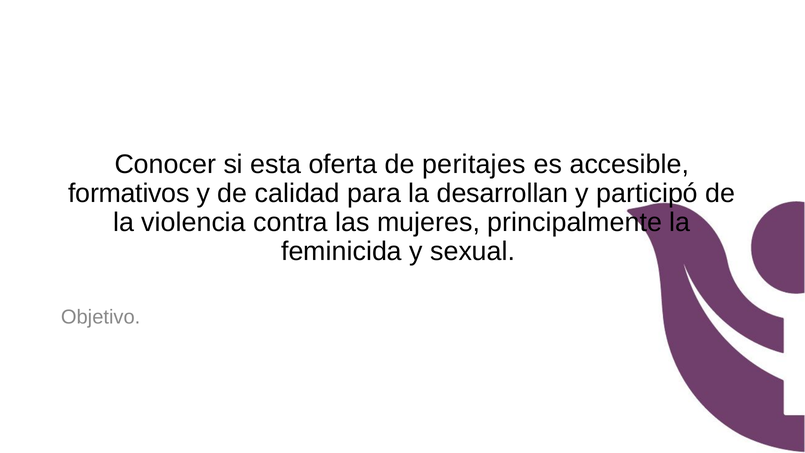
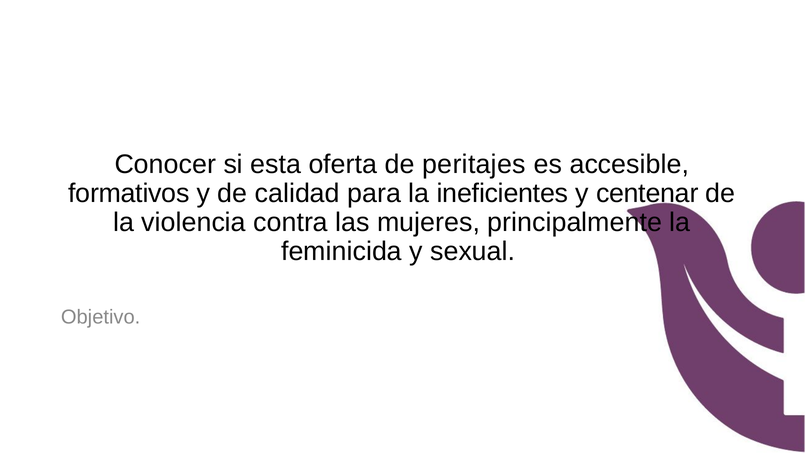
desarrollan: desarrollan -> ineficientes (503, 193)
participó: participó -> centenar (647, 193)
